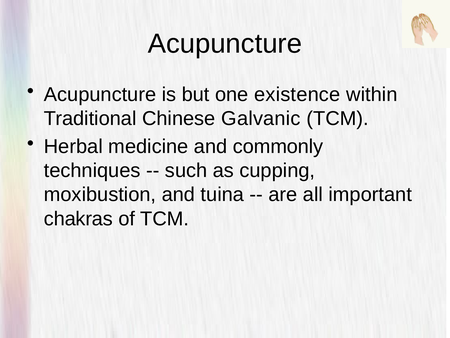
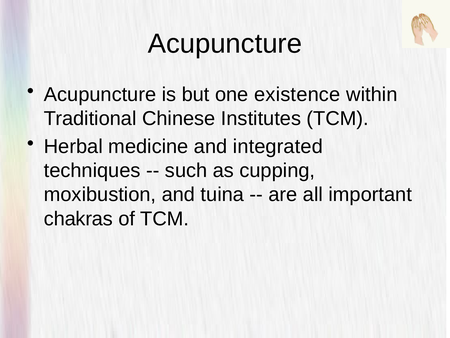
Galvanic: Galvanic -> Institutes (261, 118)
commonly: commonly -> integrated (278, 146)
